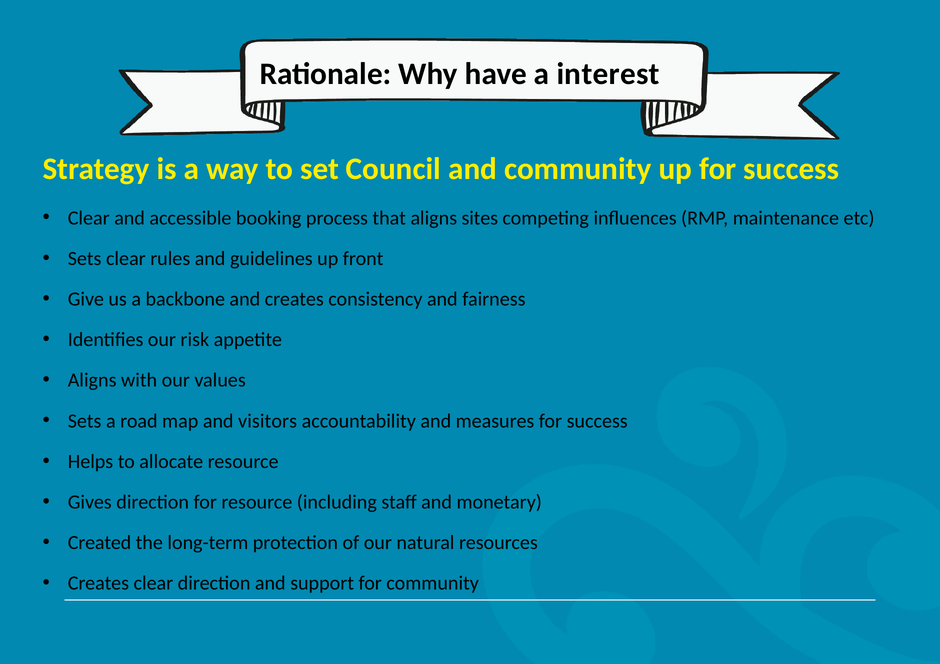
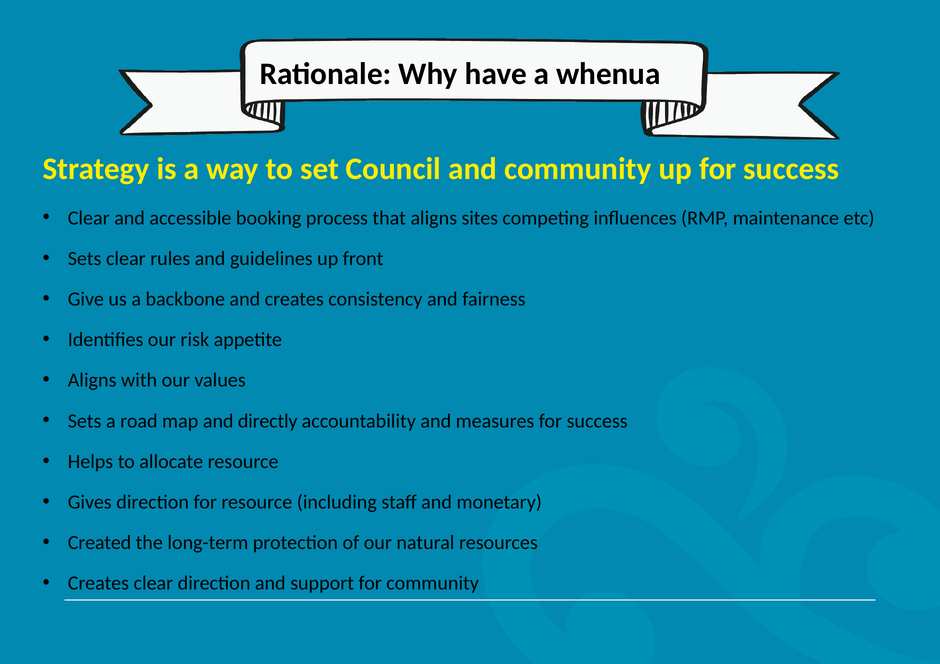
interest: interest -> whenua (608, 74)
visitors: visitors -> directly (268, 421)
